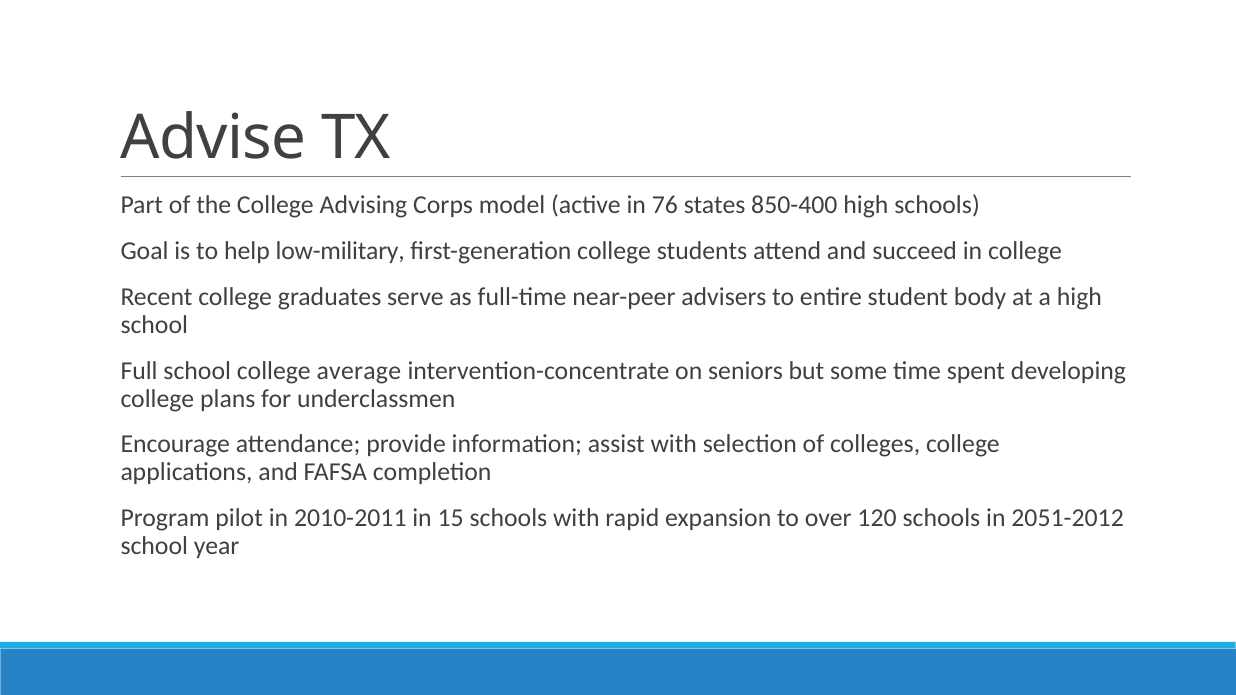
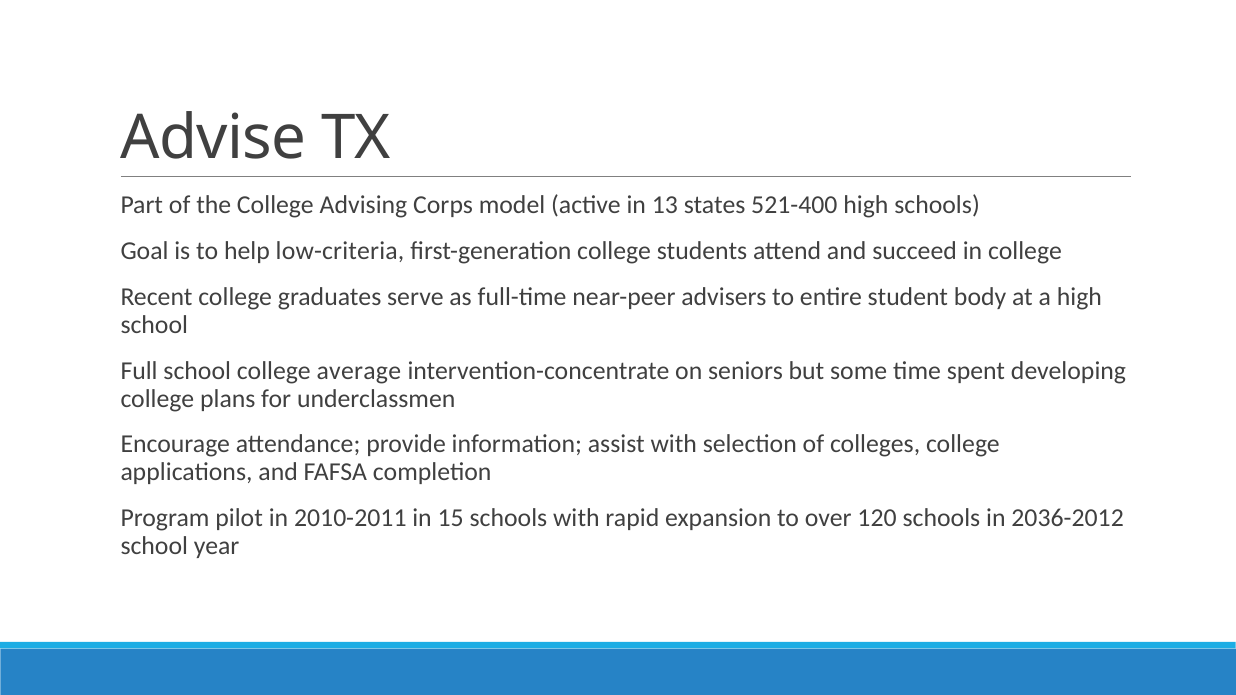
76: 76 -> 13 (665, 206)
850-400: 850-400 -> 521-400 (794, 206)
low-military: low-military -> low-criteria (340, 251)
2051-2012: 2051-2012 -> 2036-2012 (1068, 518)
